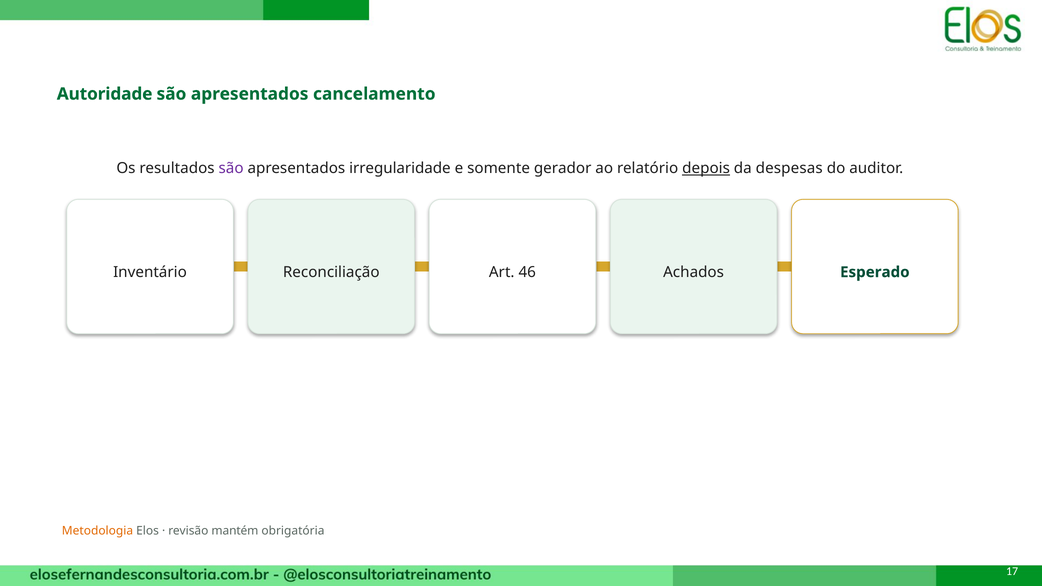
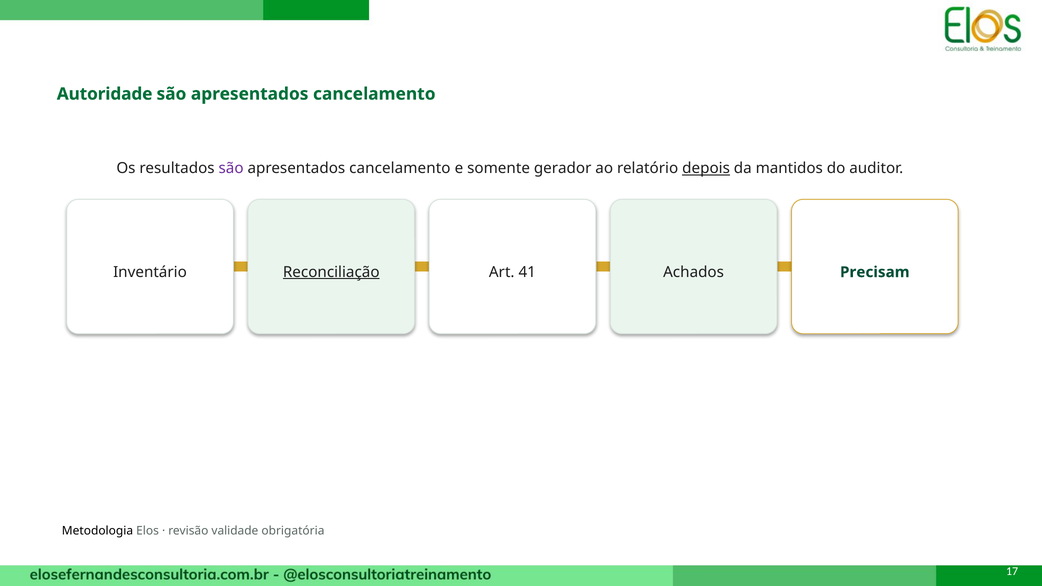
irregularidade: irregularidade -> cancelamento (400, 168)
despesas: despesas -> mantidos (789, 168)
Reconciliação underline: none -> present (331, 272)
46: 46 -> 41 (527, 272)
Esperado: Esperado -> Precisam (875, 272)
Metodologia colour: orange -> black (97, 531)
mantém: mantém -> validade (235, 531)
